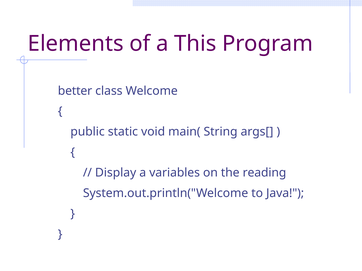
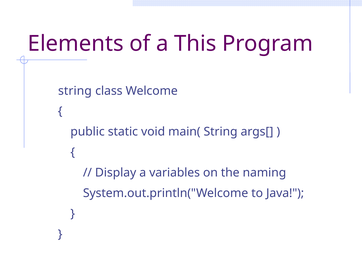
better: better -> string (75, 91)
reading: reading -> naming (264, 173)
